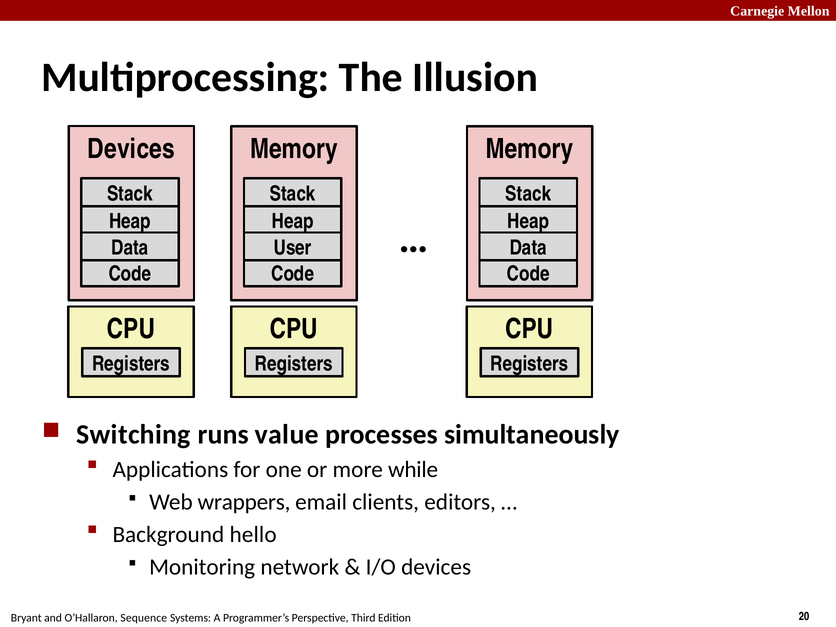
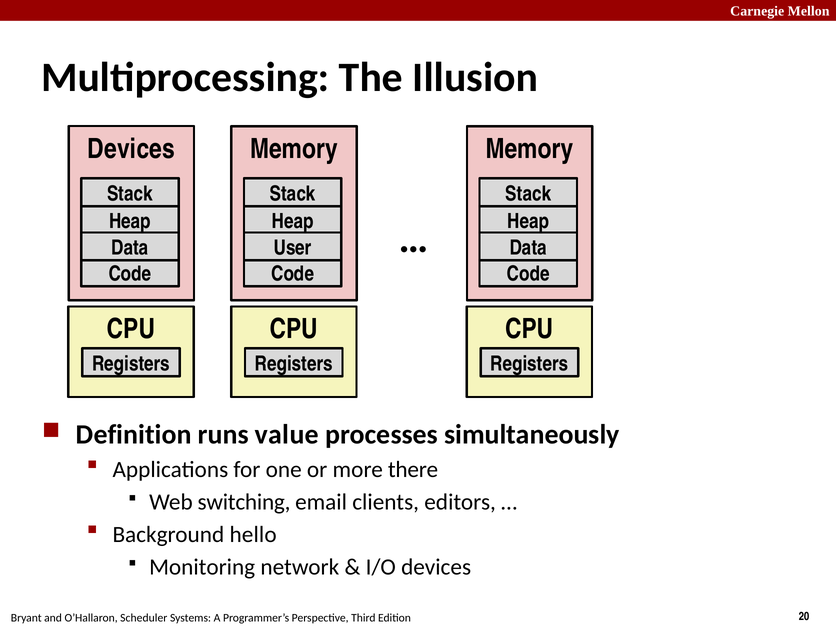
Switching: Switching -> Definition (134, 434)
while: while -> there (413, 469)
wrappers: wrappers -> switching (244, 502)
Sequence: Sequence -> Scheduler (144, 618)
